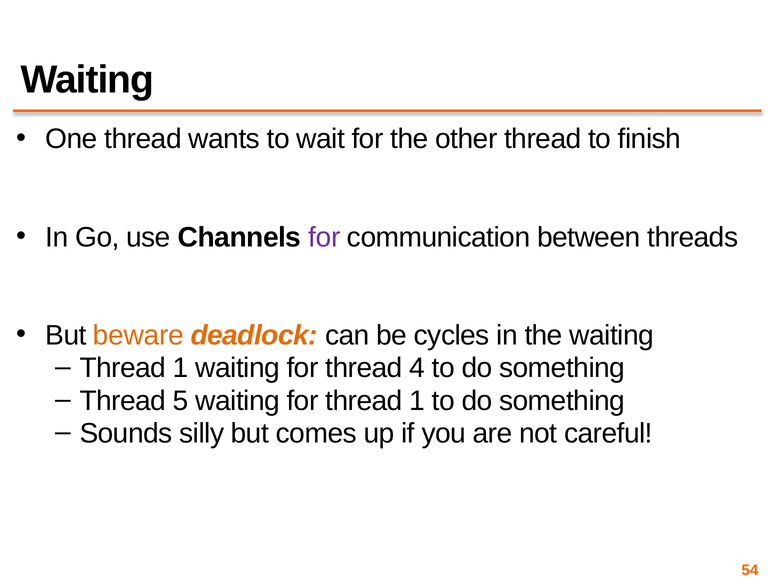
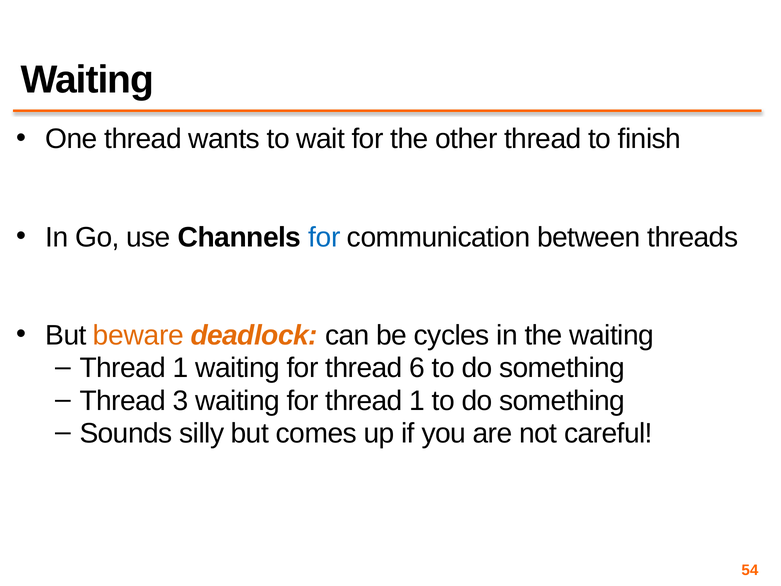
for colour: purple -> blue (324, 237)
4: 4 -> 6 (417, 368)
5: 5 -> 3 (181, 401)
